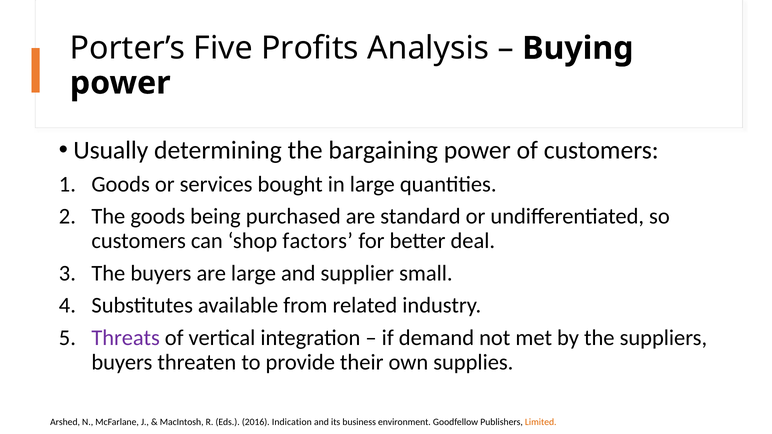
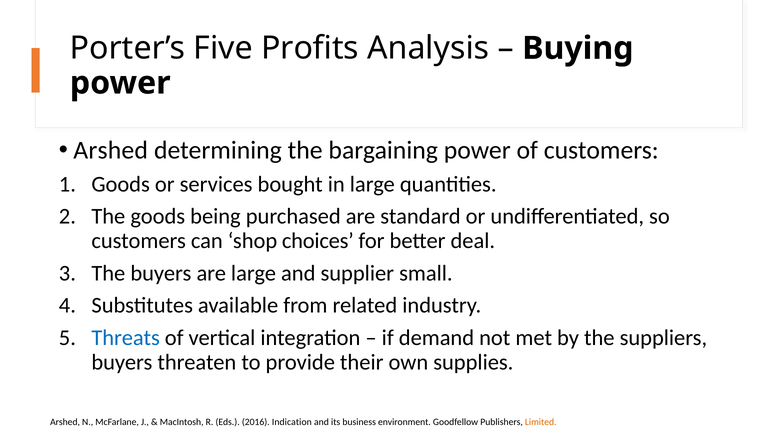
Usually: Usually -> Arshed (111, 150)
factors: factors -> choices (318, 241)
Threats colour: purple -> blue (126, 338)
